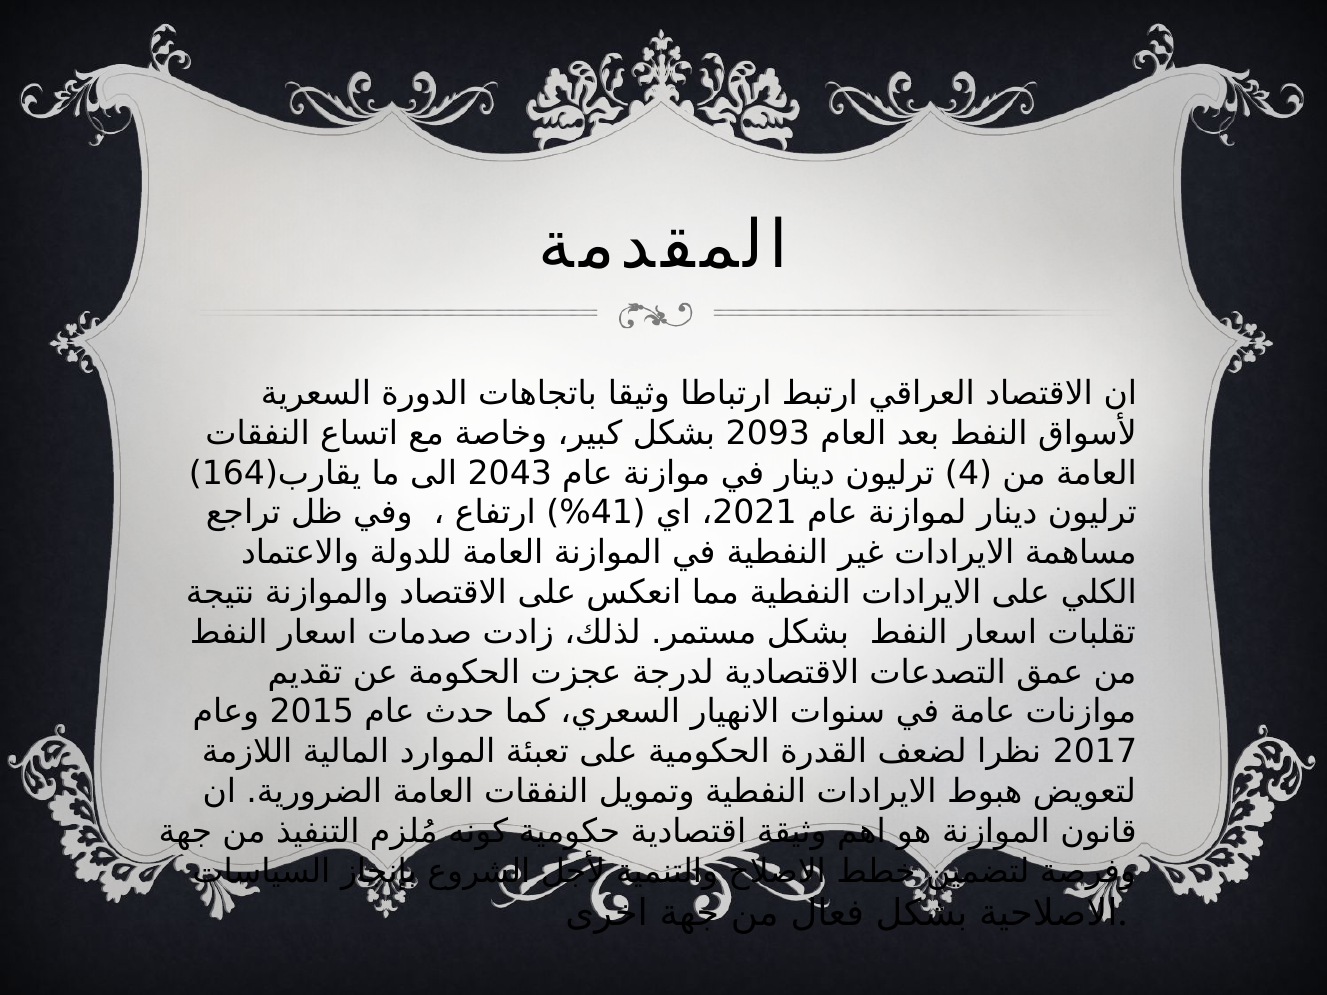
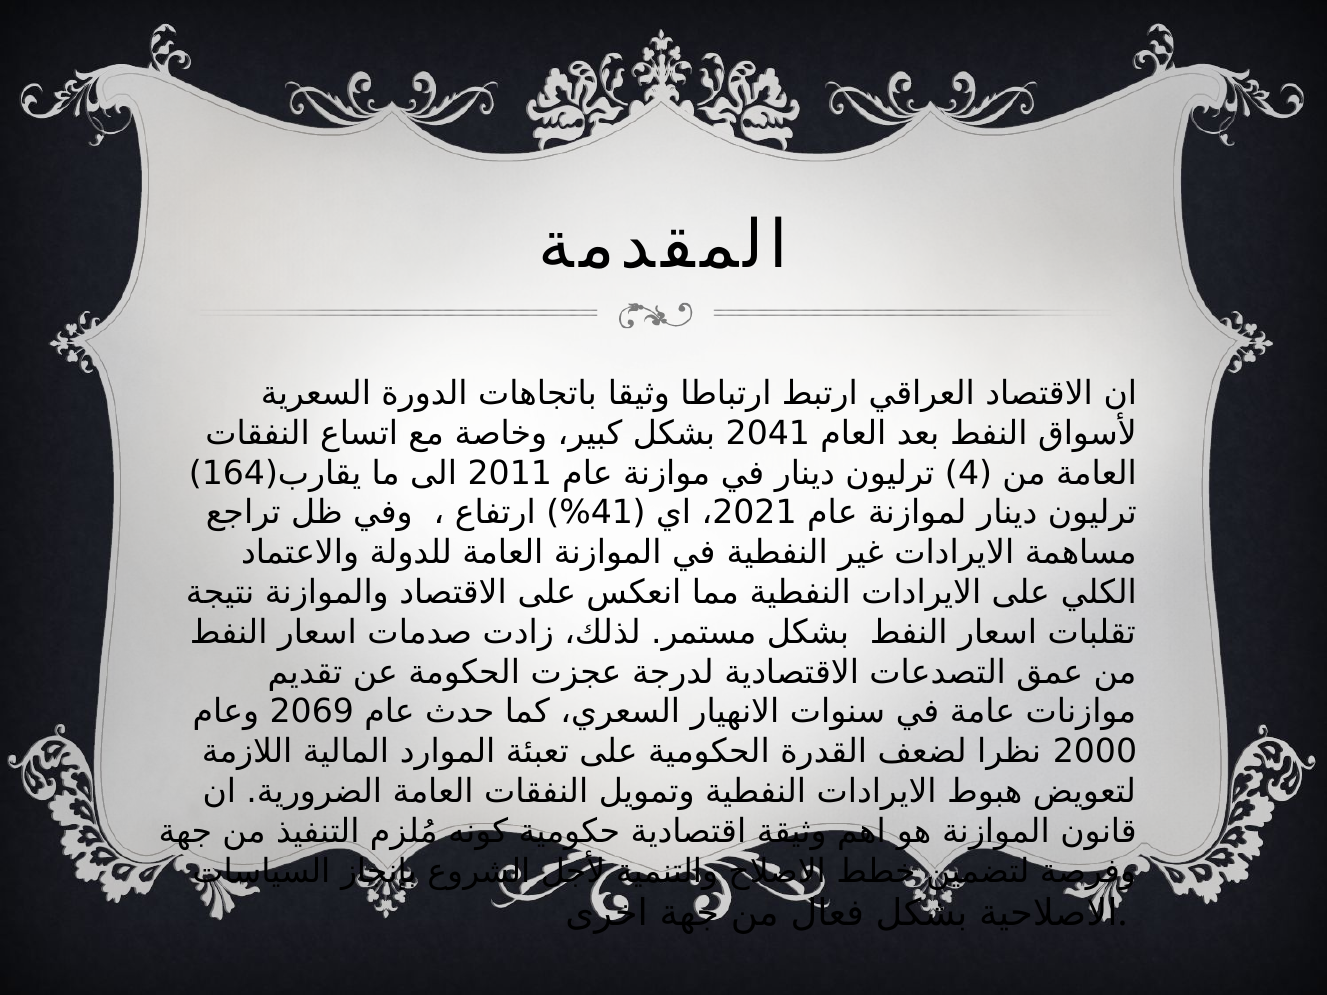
2093: 2093 -> 2041 (768, 434)
2043: 2043 -> 2011 (510, 473)
2015: 2015 -> 2069 (312, 712)
2017: 2017 -> 2000 (1095, 752)
